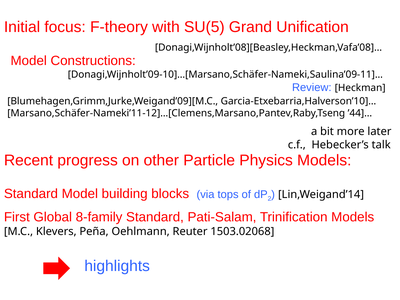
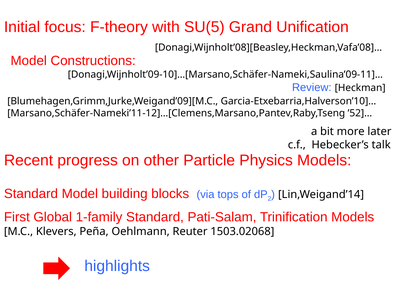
’44]…: ’44]… -> ’52]… (360, 113)
8-family: 8-family -> 1-family (99, 217)
